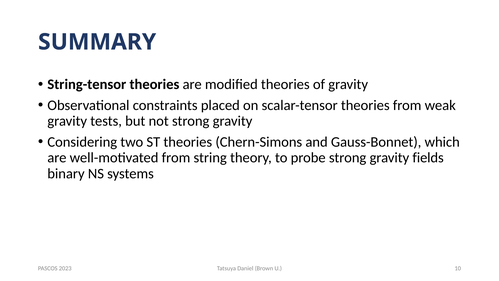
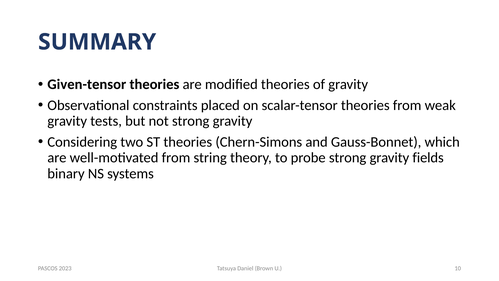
String-tensor: String-tensor -> Given-tensor (87, 84)
